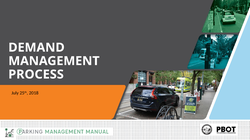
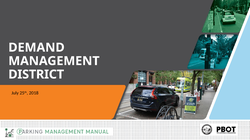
PROCESS: PROCESS -> DISTRICT (36, 75)
